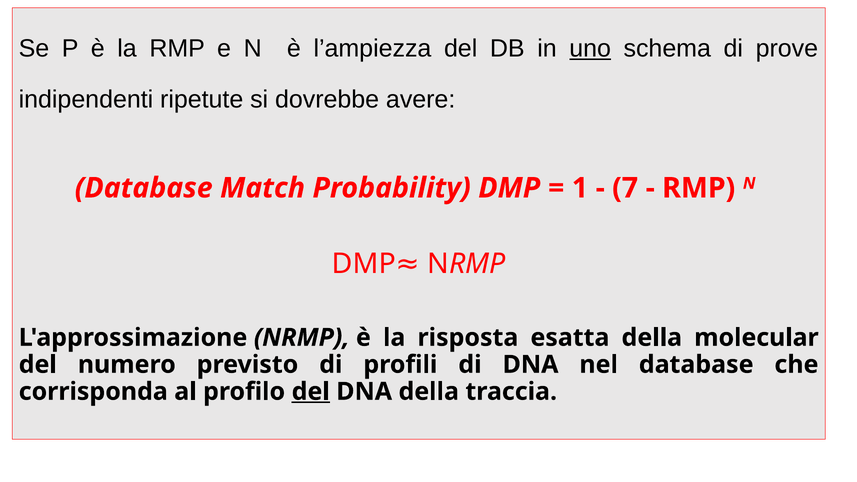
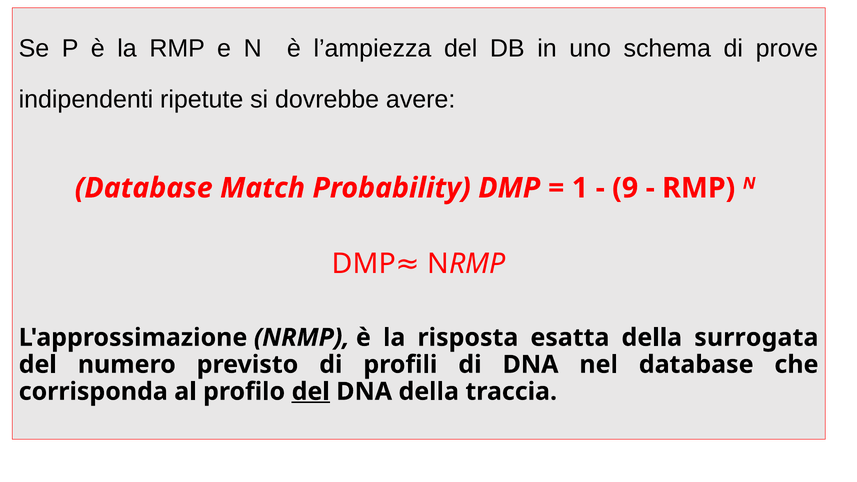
uno underline: present -> none (590, 49)
7: 7 -> 9 (625, 188)
molecular: molecular -> surrogata (756, 338)
